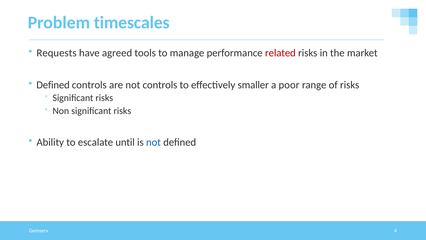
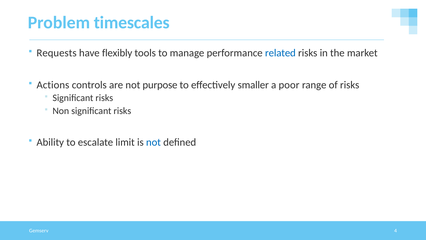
agreed: agreed -> flexibly (117, 53)
related colour: red -> blue (280, 53)
Defined: Defined -> Actions (53, 85)
not controls: controls -> purpose (160, 85)
until: until -> limit (125, 142)
